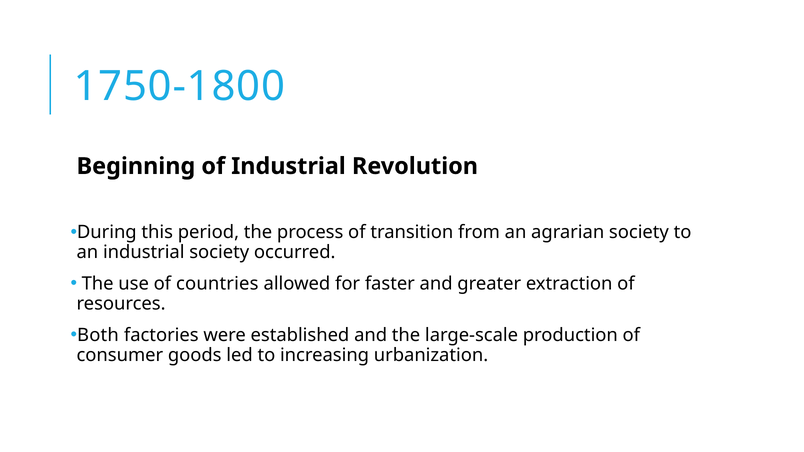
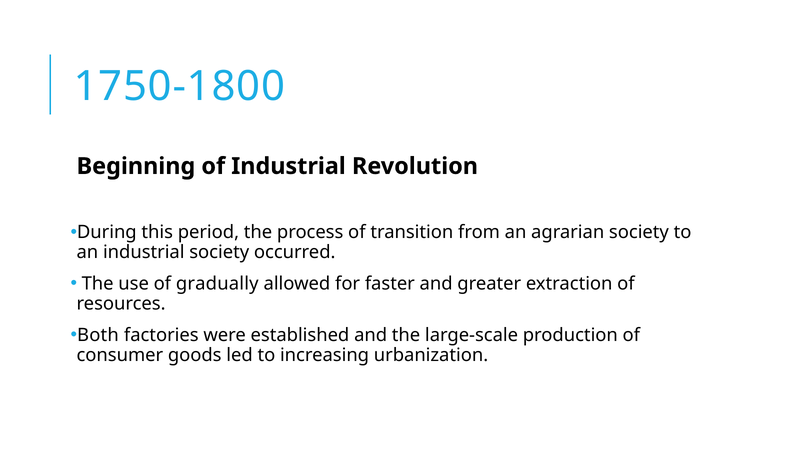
countries: countries -> gradually (217, 284)
